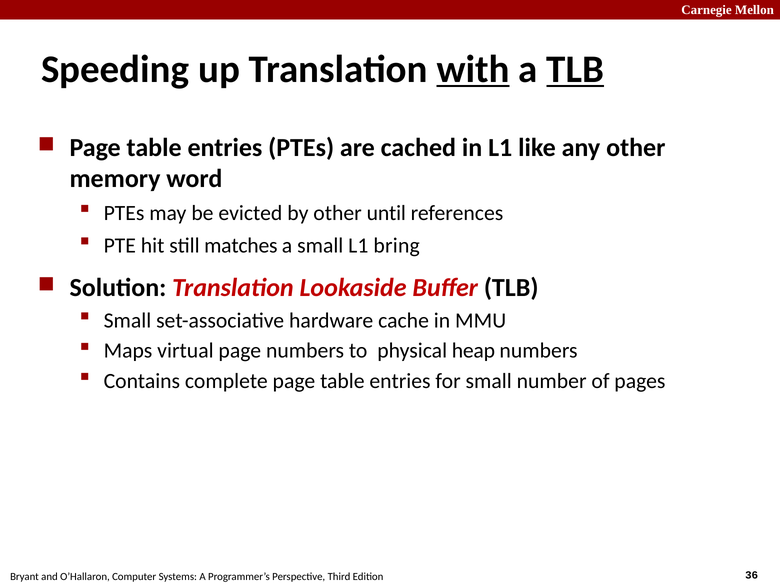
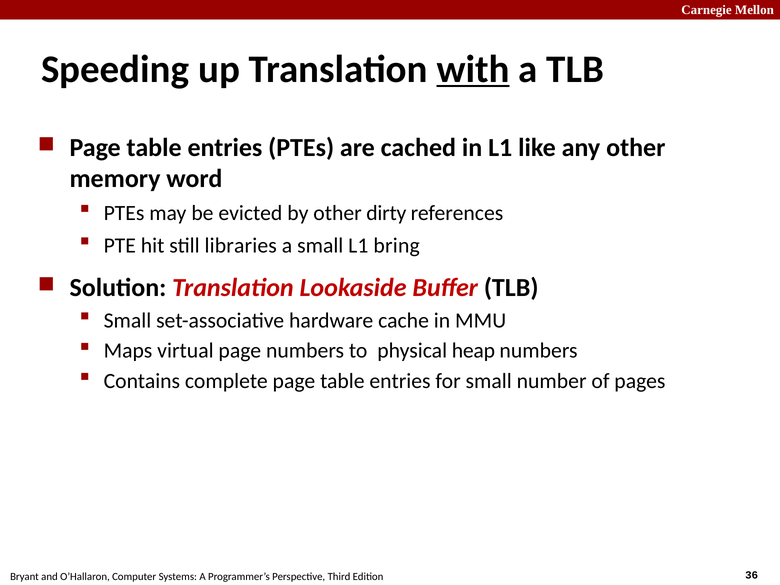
TLB underline: present -> none (575, 69)
until: until -> dirty (386, 213)
matches: matches -> libraries (241, 245)
